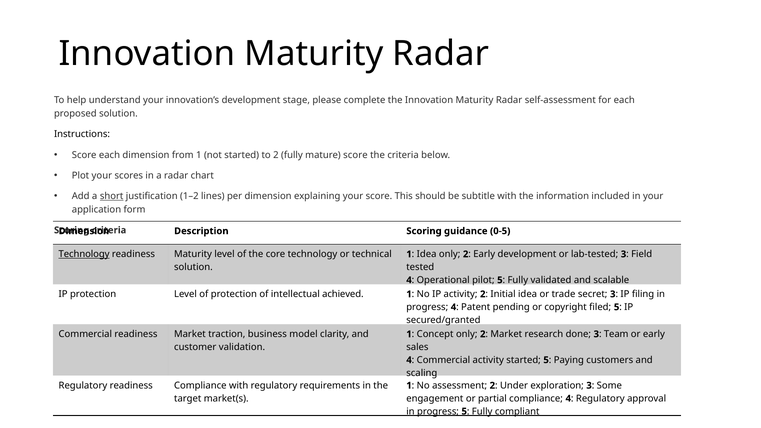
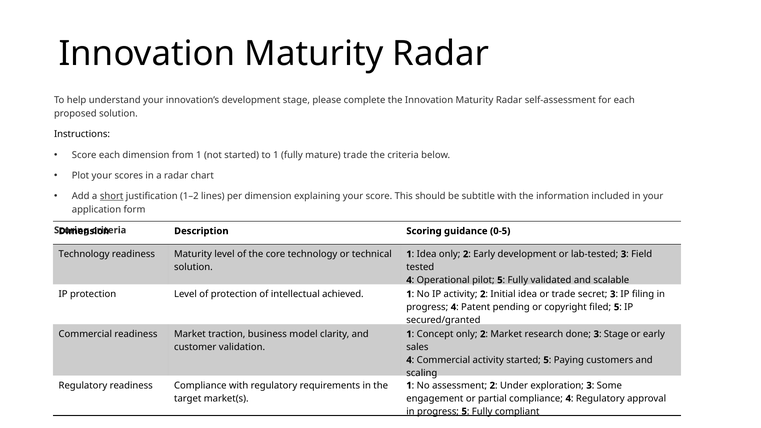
to 2: 2 -> 1 (276, 155)
mature score: score -> trade (355, 155)
Technology underline: present -> none (84, 254)
3 Team: Team -> Stage (616, 334)
